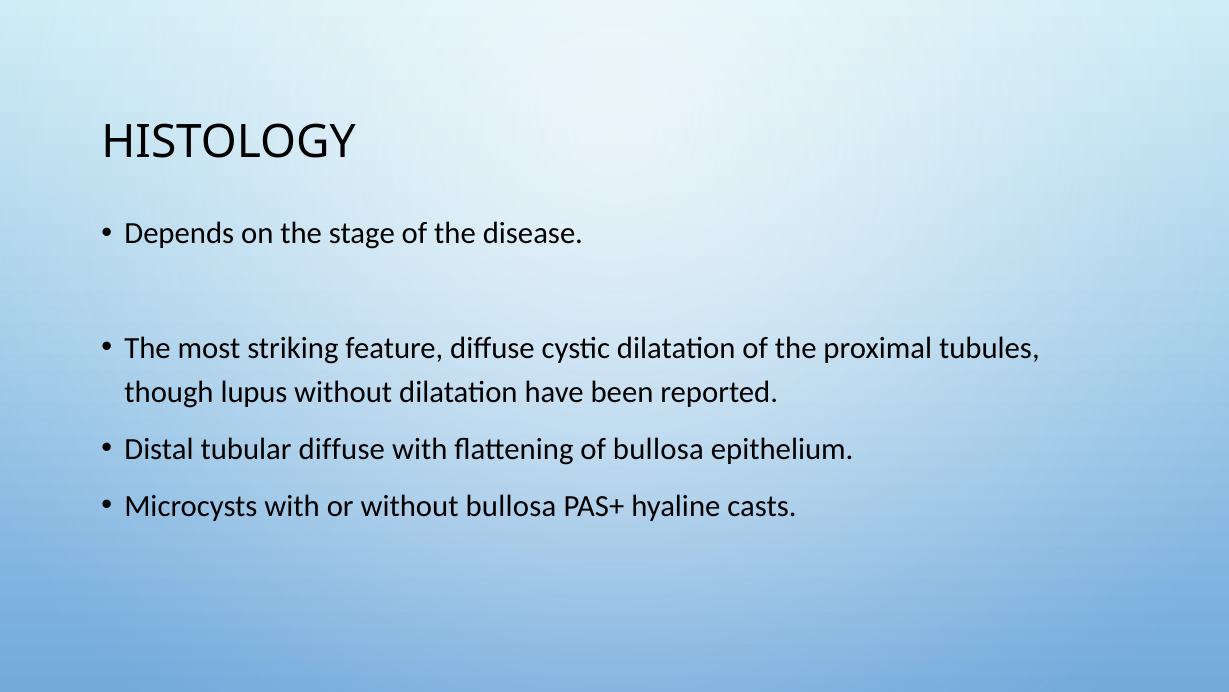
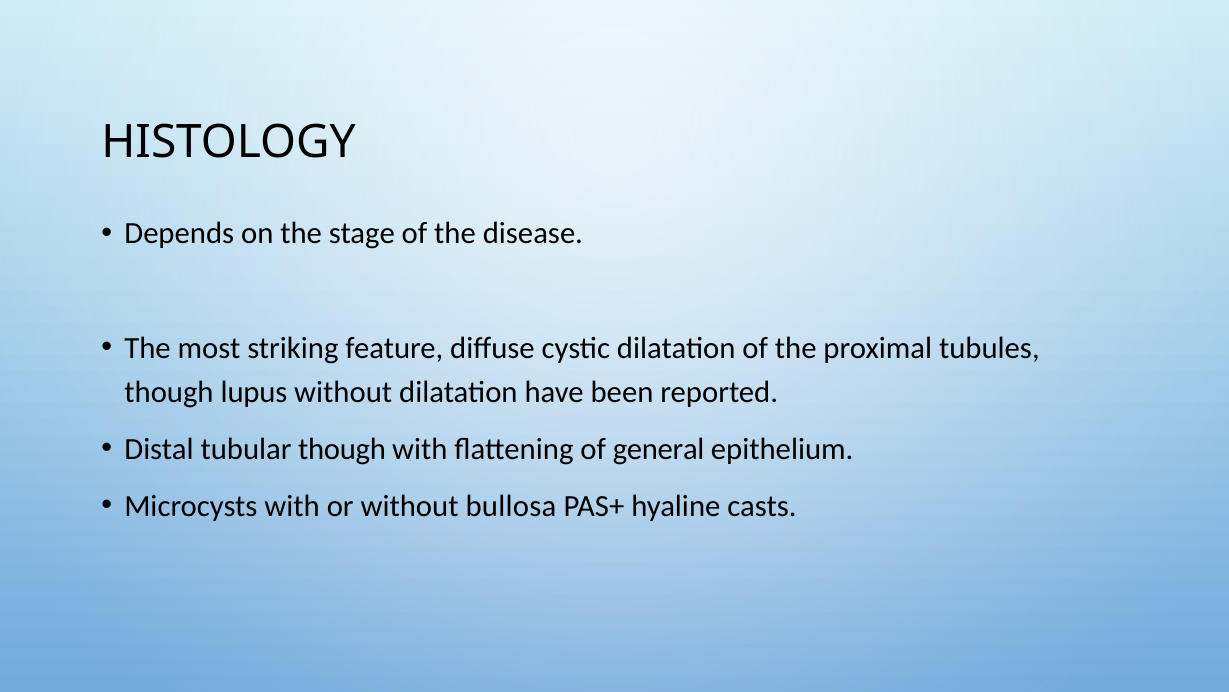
tubular diffuse: diffuse -> though (342, 449)
of bullosa: bullosa -> general (659, 449)
